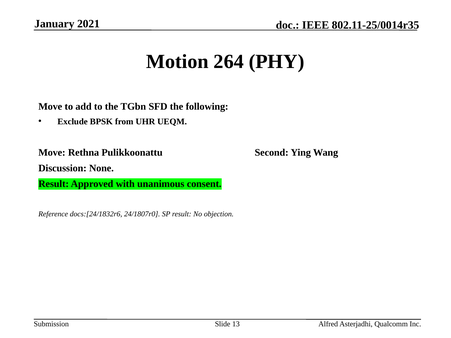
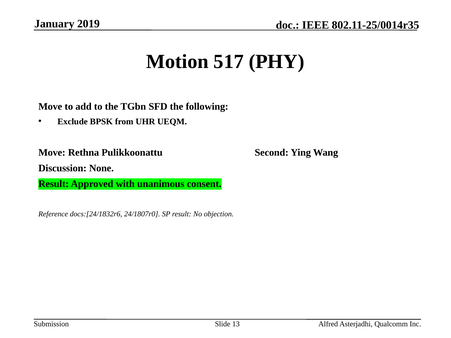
2021: 2021 -> 2019 (88, 24)
264: 264 -> 517 (229, 61)
